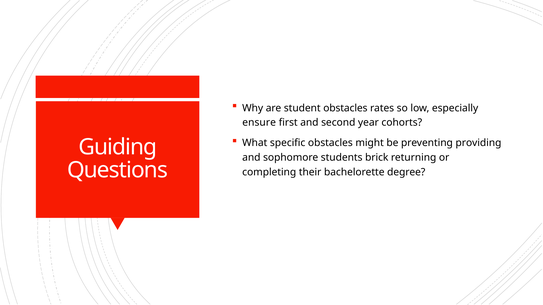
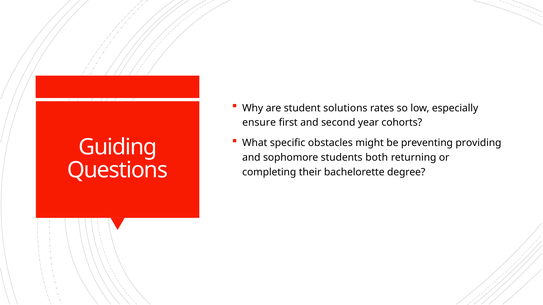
student obstacles: obstacles -> solutions (345, 108)
brick: brick -> both (377, 158)
